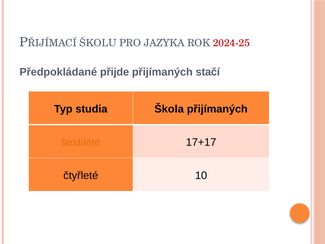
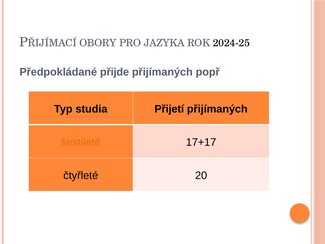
ŠKOLU: ŠKOLU -> OBORY (98, 43)
2024-25 colour: red -> black (231, 43)
stačí: stačí -> popř (208, 72)
Škola: Škola -> Přijetí (169, 109)
10: 10 -> 20 (201, 175)
